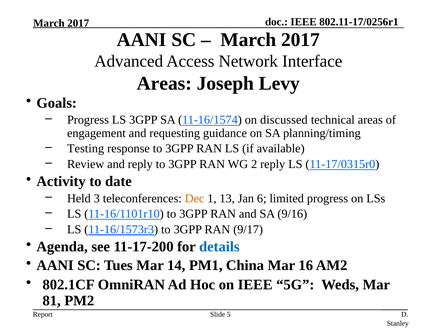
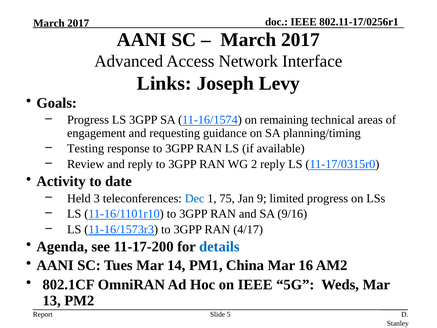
Areas: Areas -> Links (164, 83)
discussed: discussed -> remaining (284, 120)
Dec colour: orange -> blue (195, 198)
13: 13 -> 75 (227, 198)
6: 6 -> 9 (262, 198)
9/17: 9/17 -> 4/17 (248, 229)
81: 81 -> 13 (52, 300)
